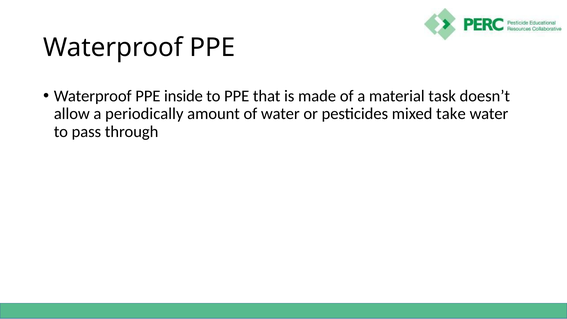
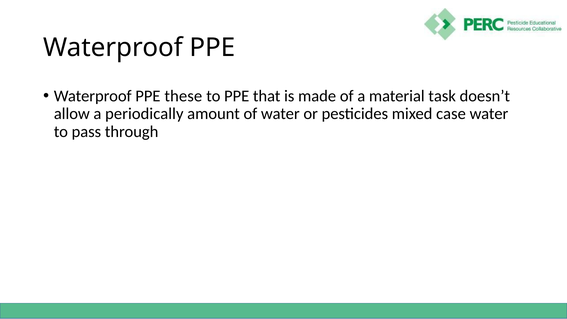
inside: inside -> these (183, 96)
take: take -> case (451, 114)
